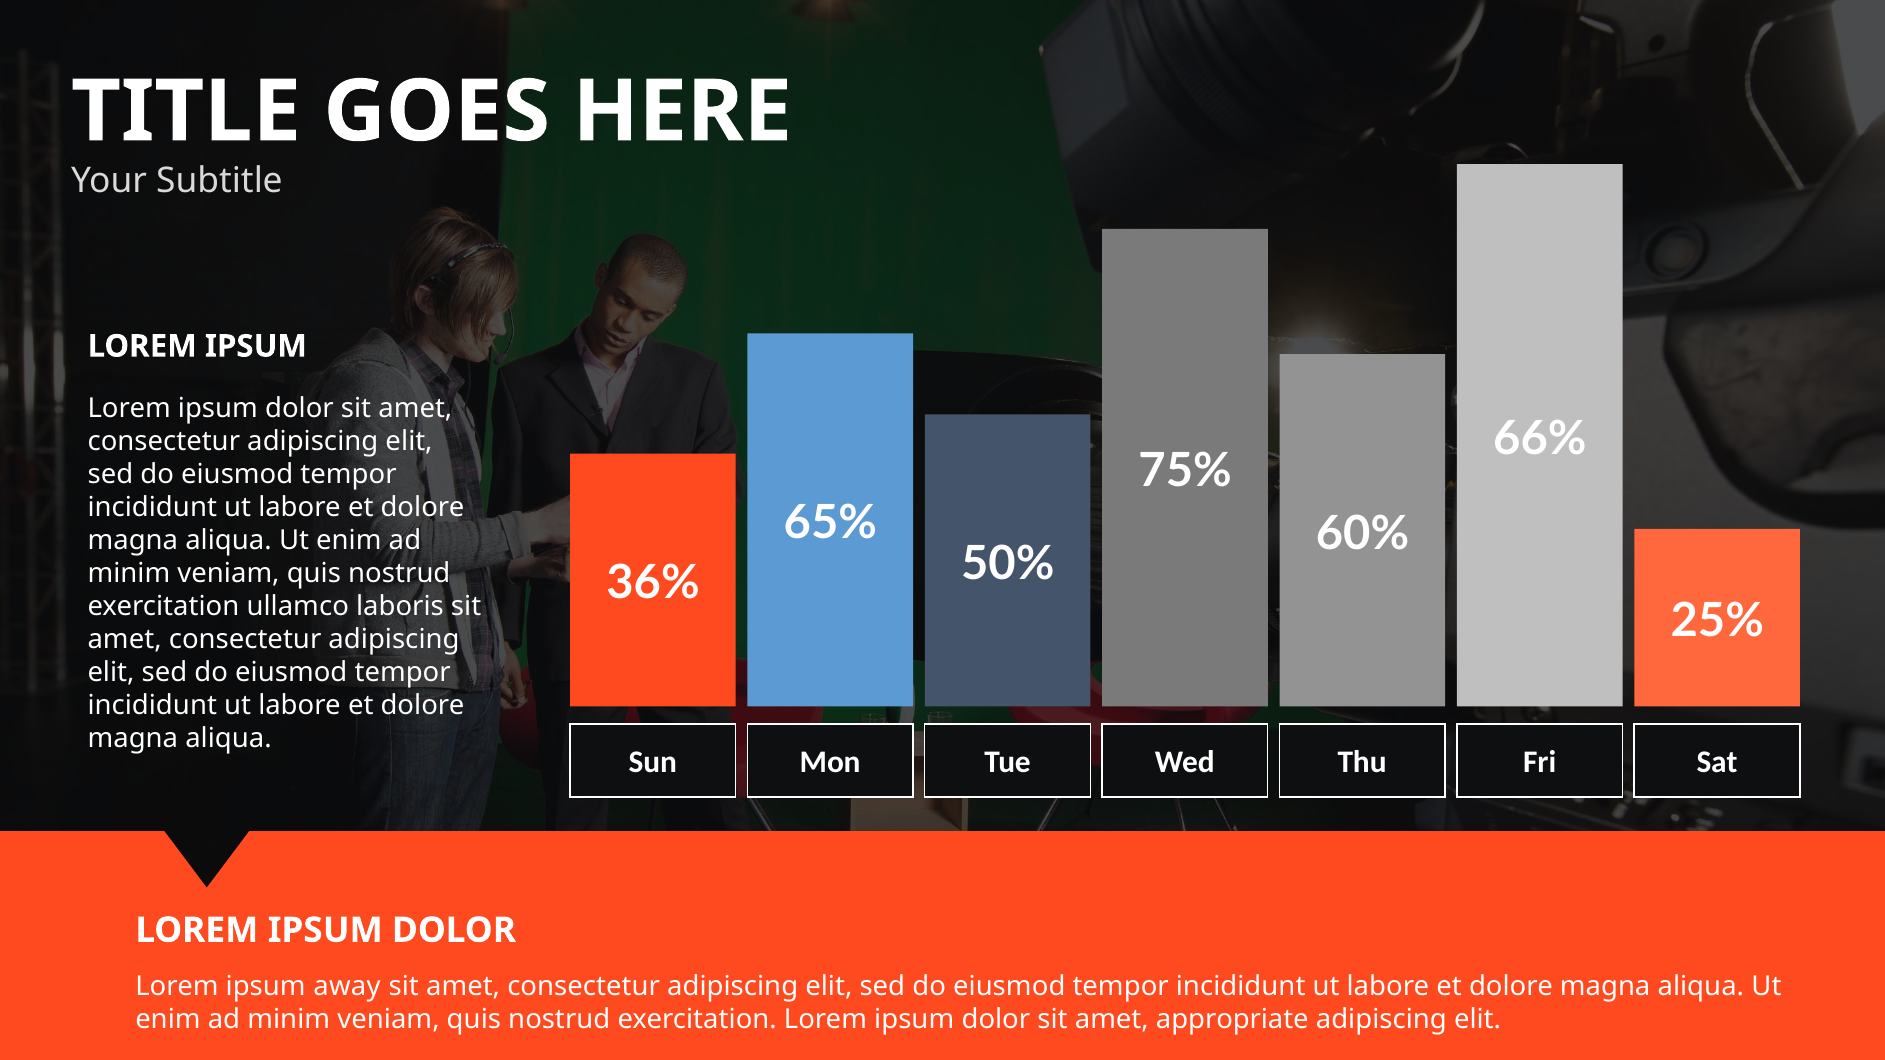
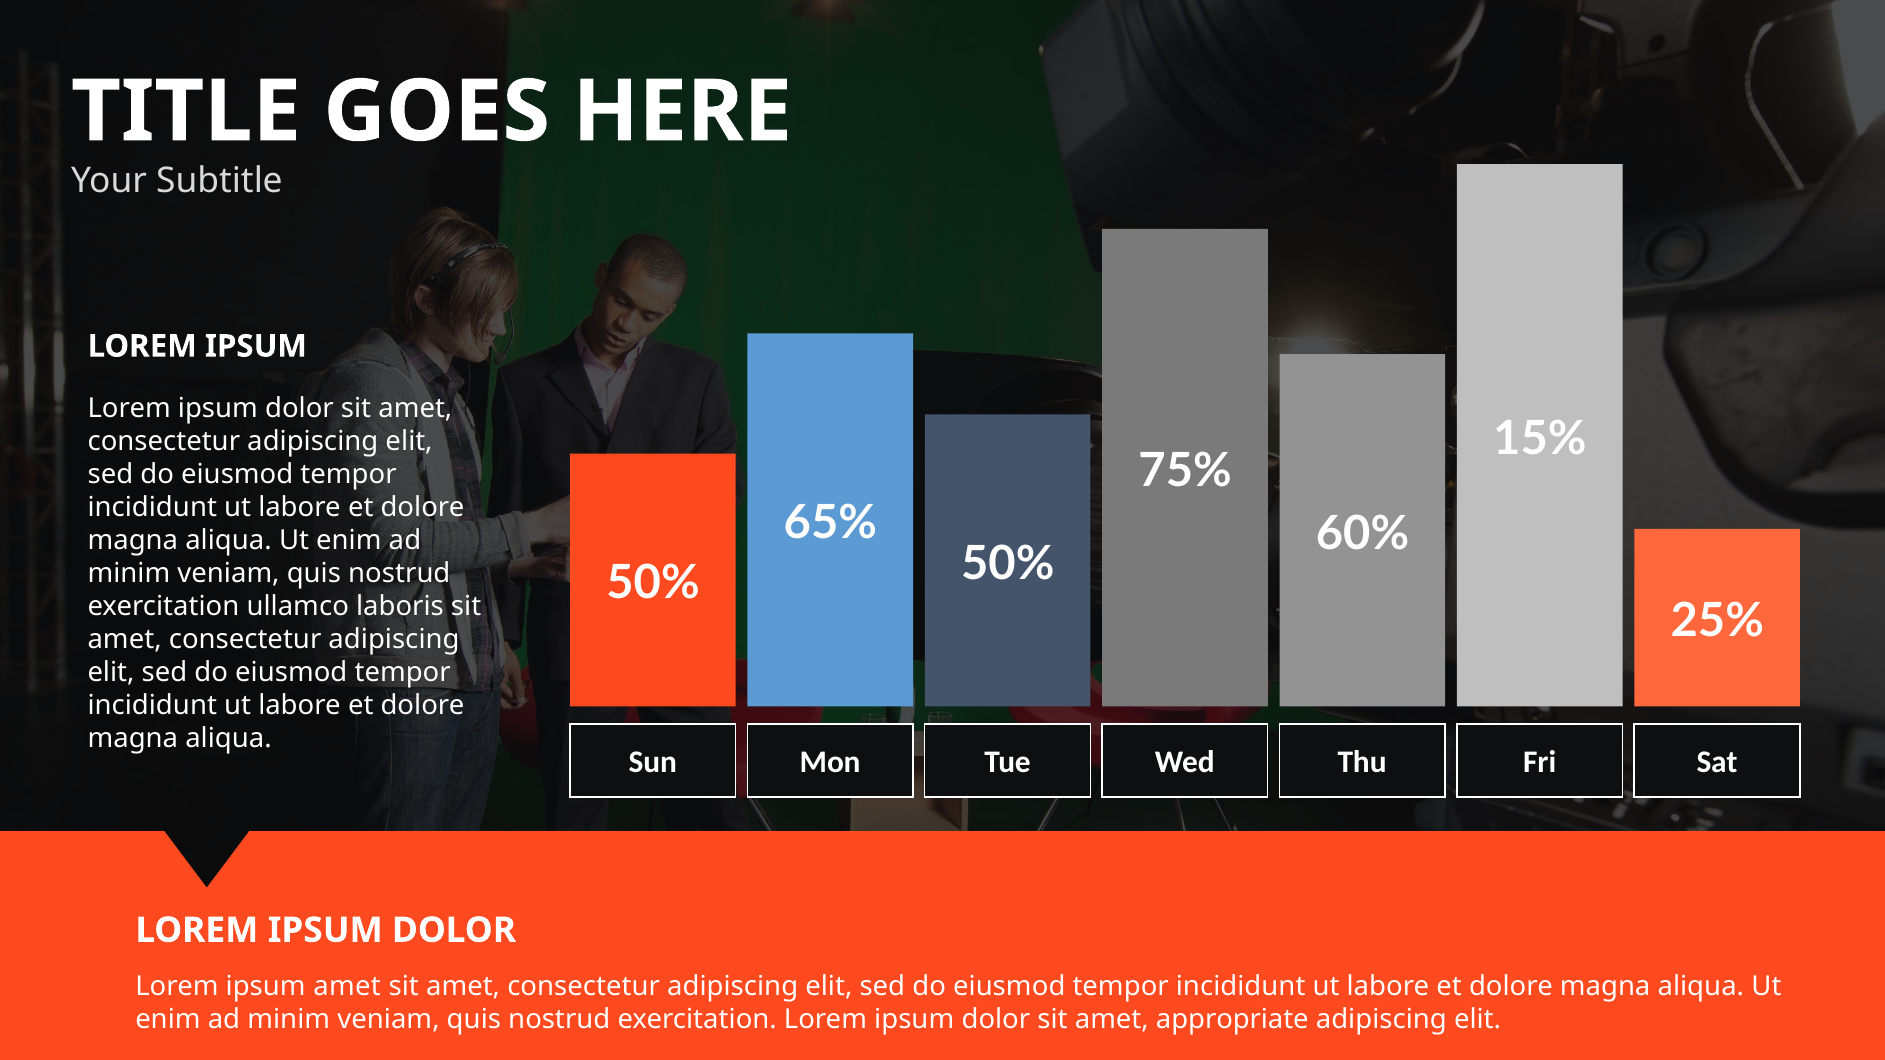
66%: 66% -> 15% (1540, 439)
36%: 36% -> 50% (653, 584)
ipsum away: away -> amet (347, 986)
